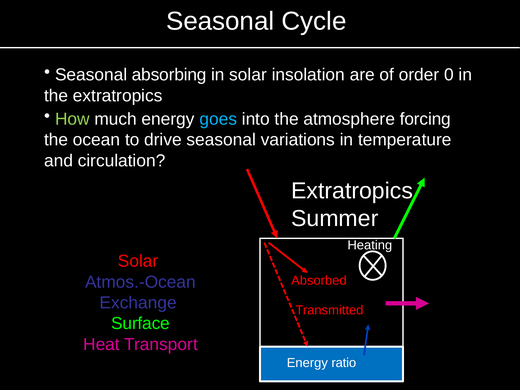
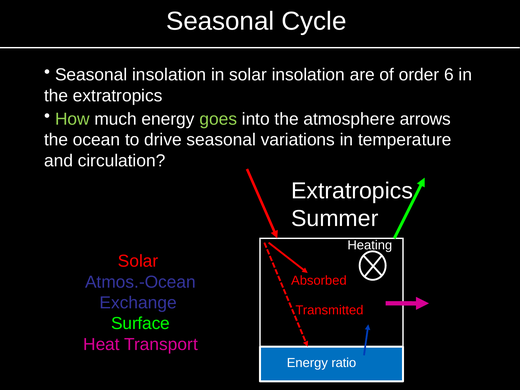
Seasonal absorbing: absorbing -> insolation (169, 75)
0: 0 -> 6 (449, 75)
goes colour: light blue -> light green (218, 119)
forcing: forcing -> arrows (425, 119)
